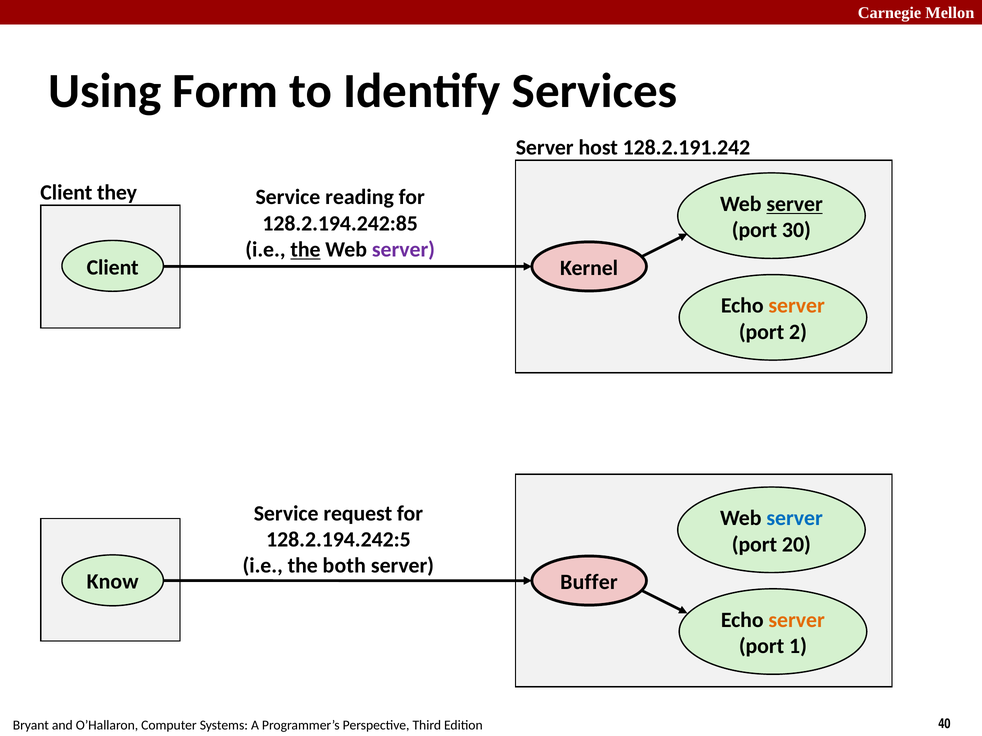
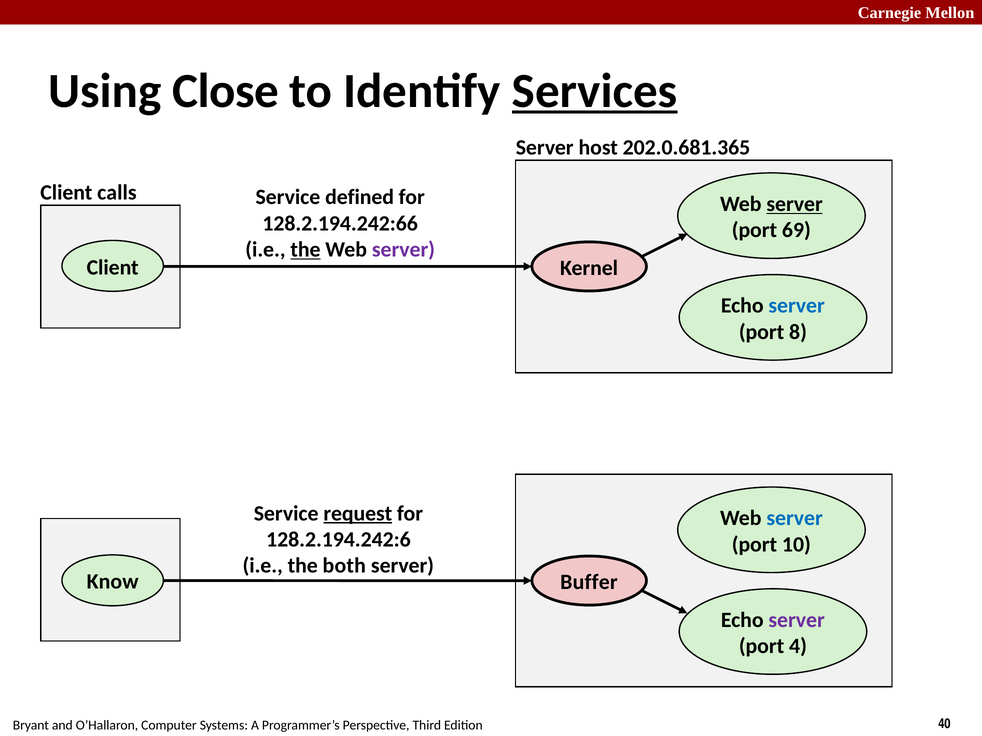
Form: Form -> Close (225, 91)
Services underline: none -> present (595, 91)
128.2.191.242: 128.2.191.242 -> 202.0.681.365 (686, 147)
they: they -> calls (117, 193)
reading: reading -> defined (360, 197)
128.2.194.242:85: 128.2.194.242:85 -> 128.2.194.242:66 (340, 224)
30: 30 -> 69 (796, 230)
server colour: orange -> blue (797, 306)
2: 2 -> 8 (798, 332)
request underline: none -> present (358, 514)
128.2.194.242:5: 128.2.194.242:5 -> 128.2.194.242:6 (338, 540)
20: 20 -> 10 (796, 545)
server colour: orange -> purple (797, 620)
1: 1 -> 4 (798, 647)
